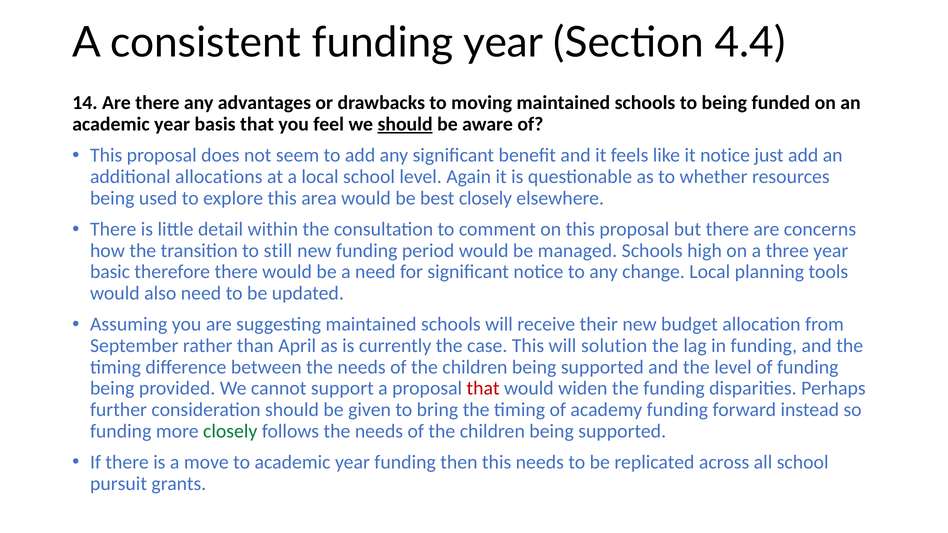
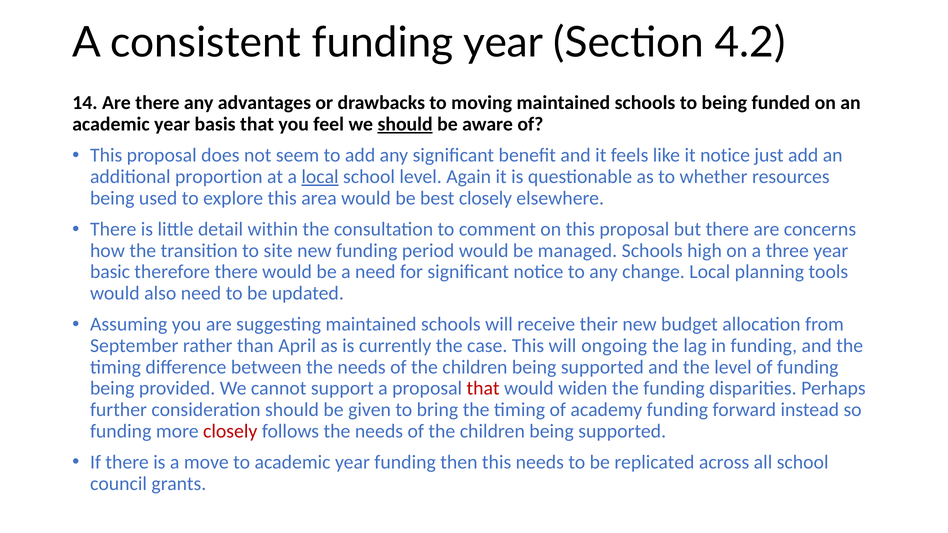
4.4: 4.4 -> 4.2 (750, 43)
allocations: allocations -> proportion (219, 177)
local underline: none -> present (320, 177)
still: still -> site (278, 251)
solution: solution -> ongoing (614, 346)
closely colour: green -> red (230, 431)
pursuit: pursuit -> council (119, 484)
